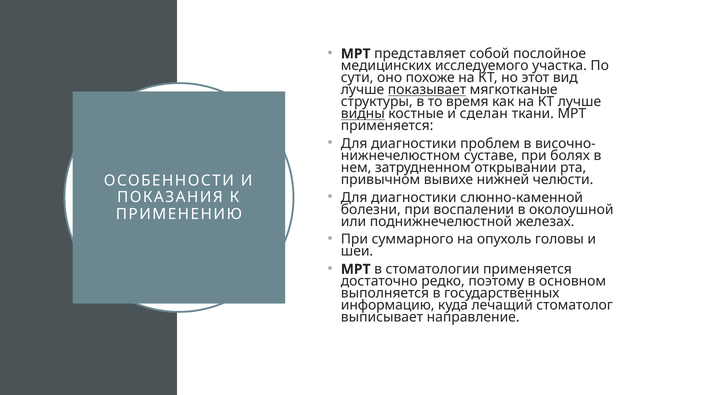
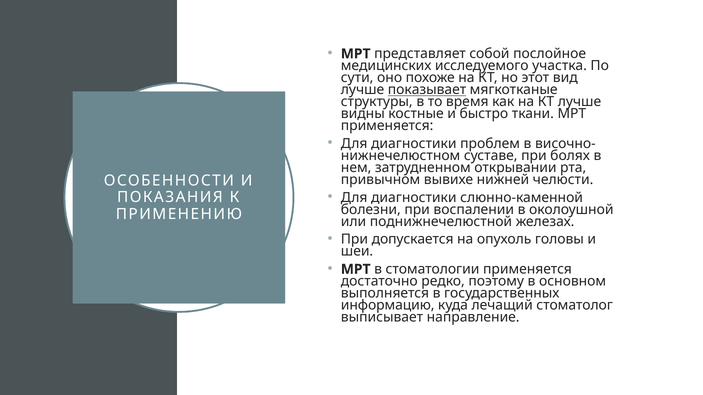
видны underline: present -> none (363, 114)
сделан: сделан -> быстро (484, 114)
суммарного: суммарного -> допускается (413, 240)
